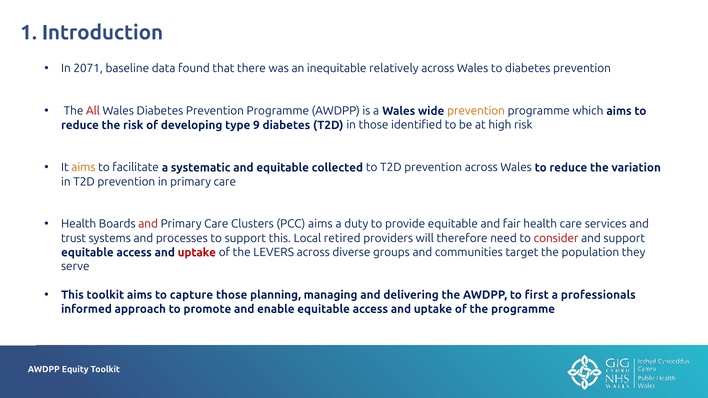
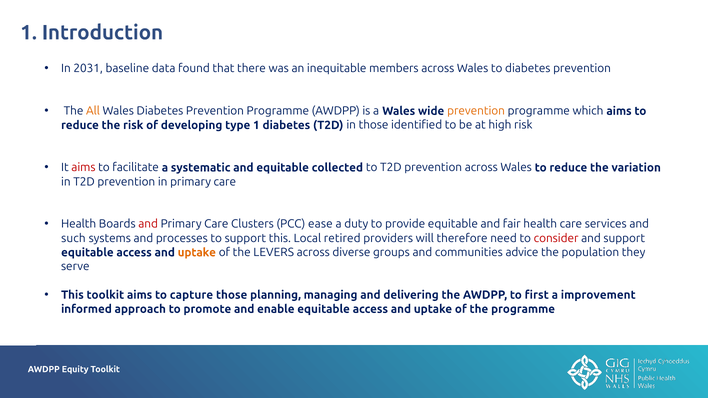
2071: 2071 -> 2031 (88, 69)
relatively: relatively -> members (394, 69)
All colour: red -> orange (93, 111)
type 9: 9 -> 1 (256, 125)
aims colour: orange -> red (83, 168)
PCC aims: aims -> ease (320, 224)
trust: trust -> such (73, 238)
uptake colour: red -> orange (197, 253)
target: target -> advice (522, 253)
professionals: professionals -> improvement (598, 295)
